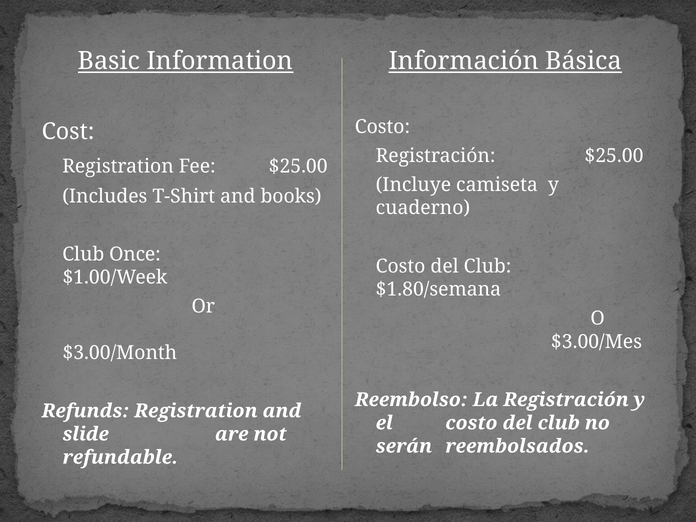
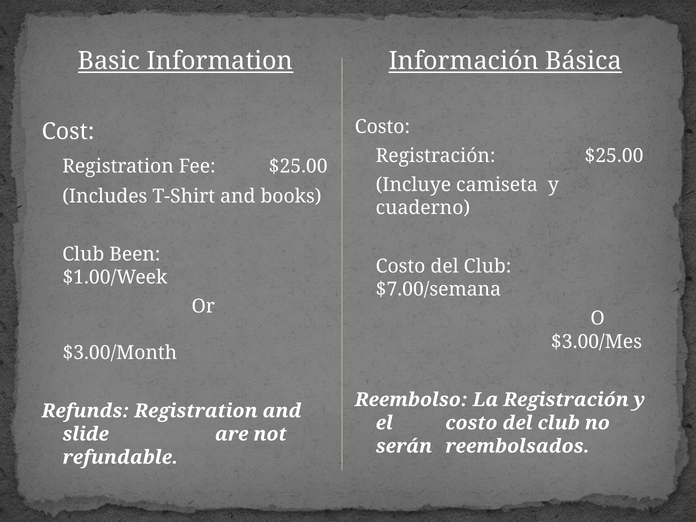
Once: Once -> Been (135, 254)
$1.80/semana: $1.80/semana -> $7.00/semana (438, 289)
